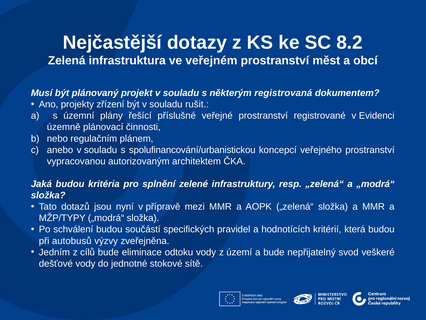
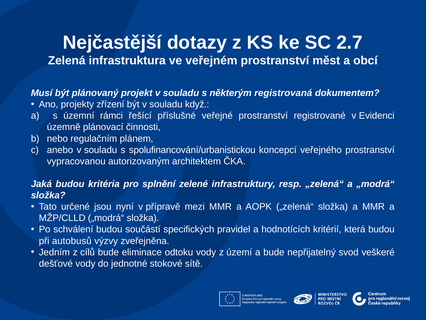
8.2: 8.2 -> 2.7 (350, 42)
rušit: rušit -> když (197, 104)
plány: plány -> rámci (112, 116)
dotazů: dotazů -> určené (75, 206)
MŽP/TYPY: MŽP/TYPY -> MŽP/CLLD (62, 218)
